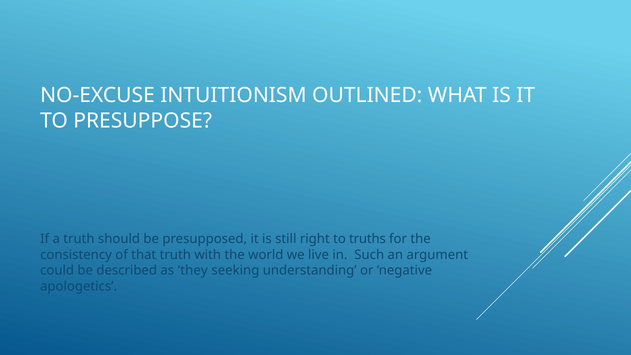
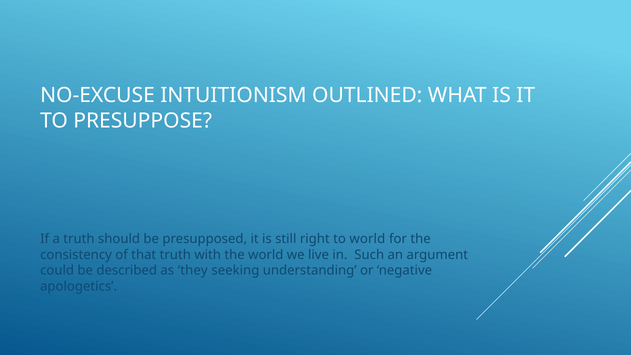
to truths: truths -> world (367, 239)
